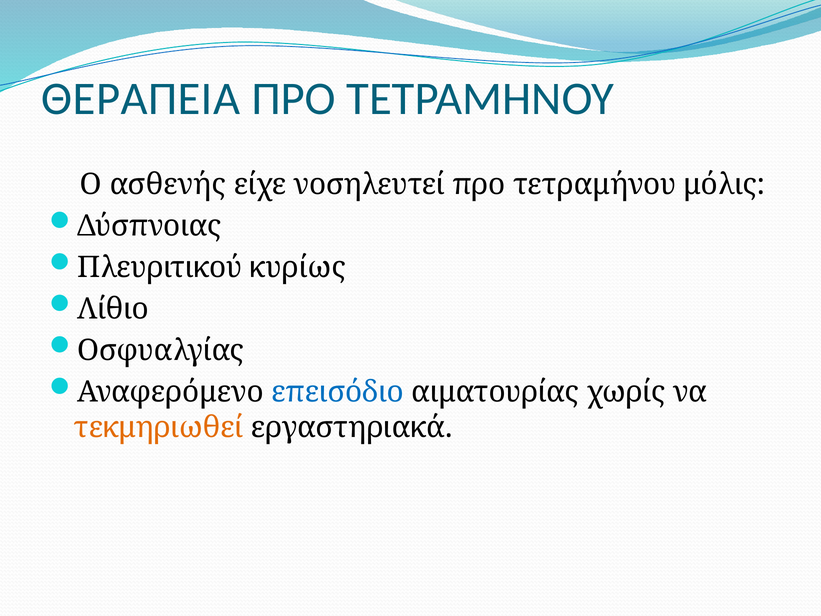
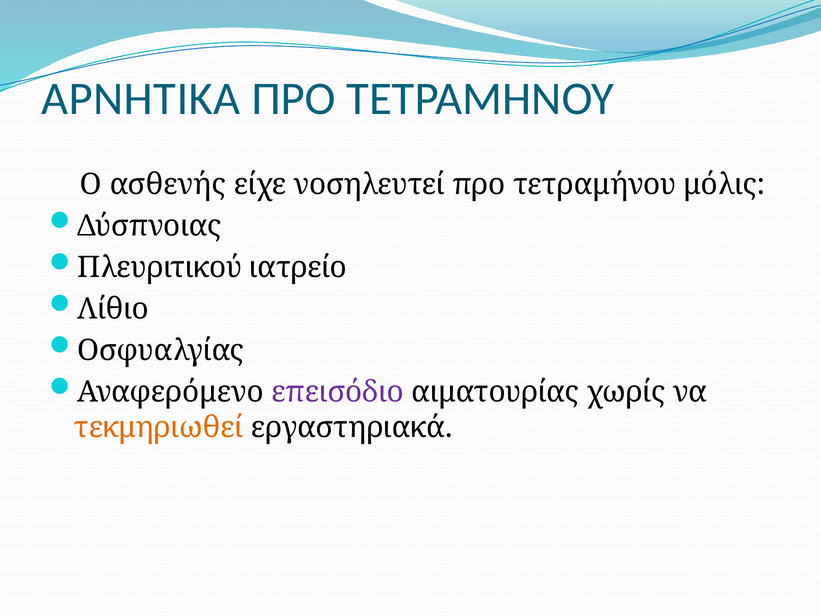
ΘΕΡΑΠΕΙΑ: ΘΕΡΑΠΕΙΑ -> ΑΡΝΗΤΙΚΑ (141, 99)
κυρίως: κυρίως -> ιατρείο (298, 267)
επεισόδιο colour: blue -> purple (338, 392)
